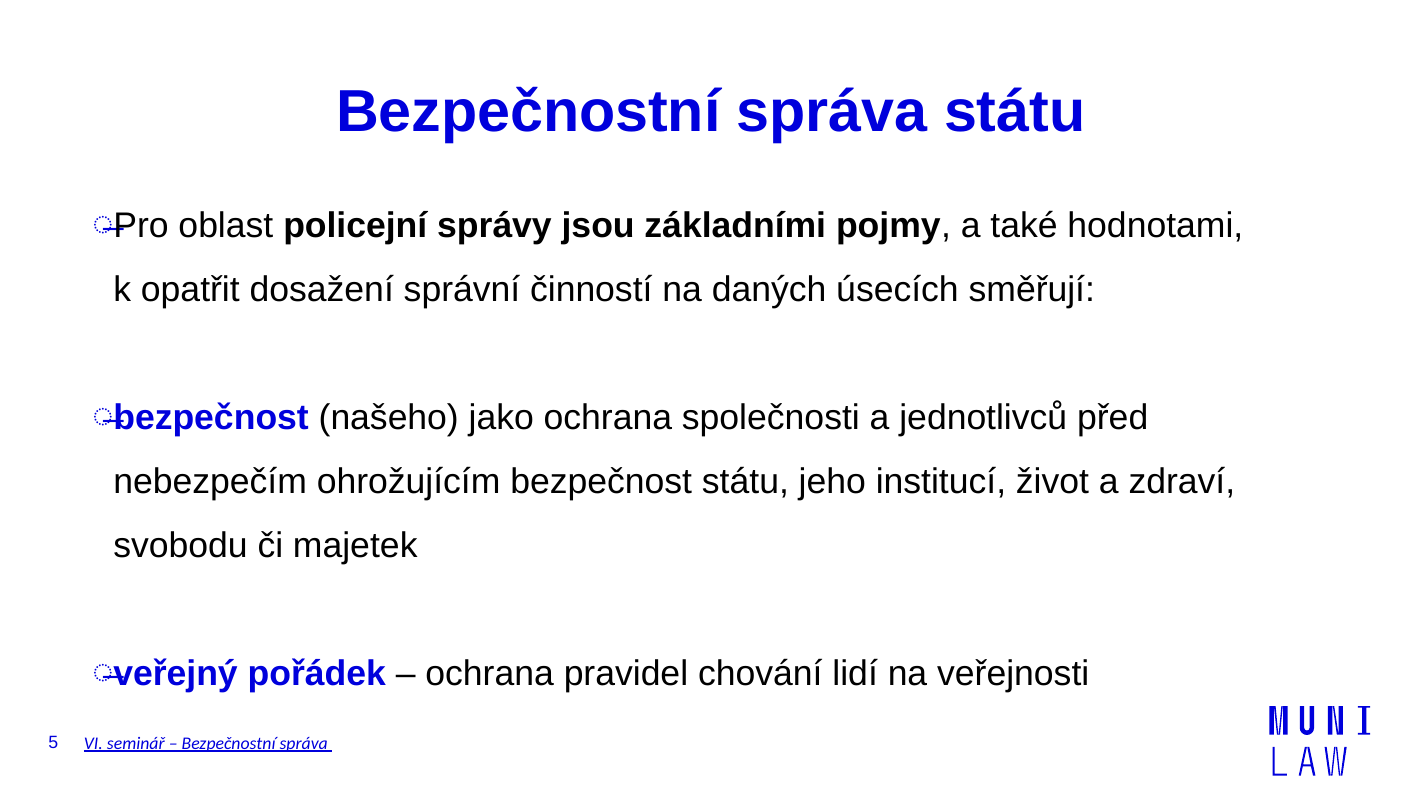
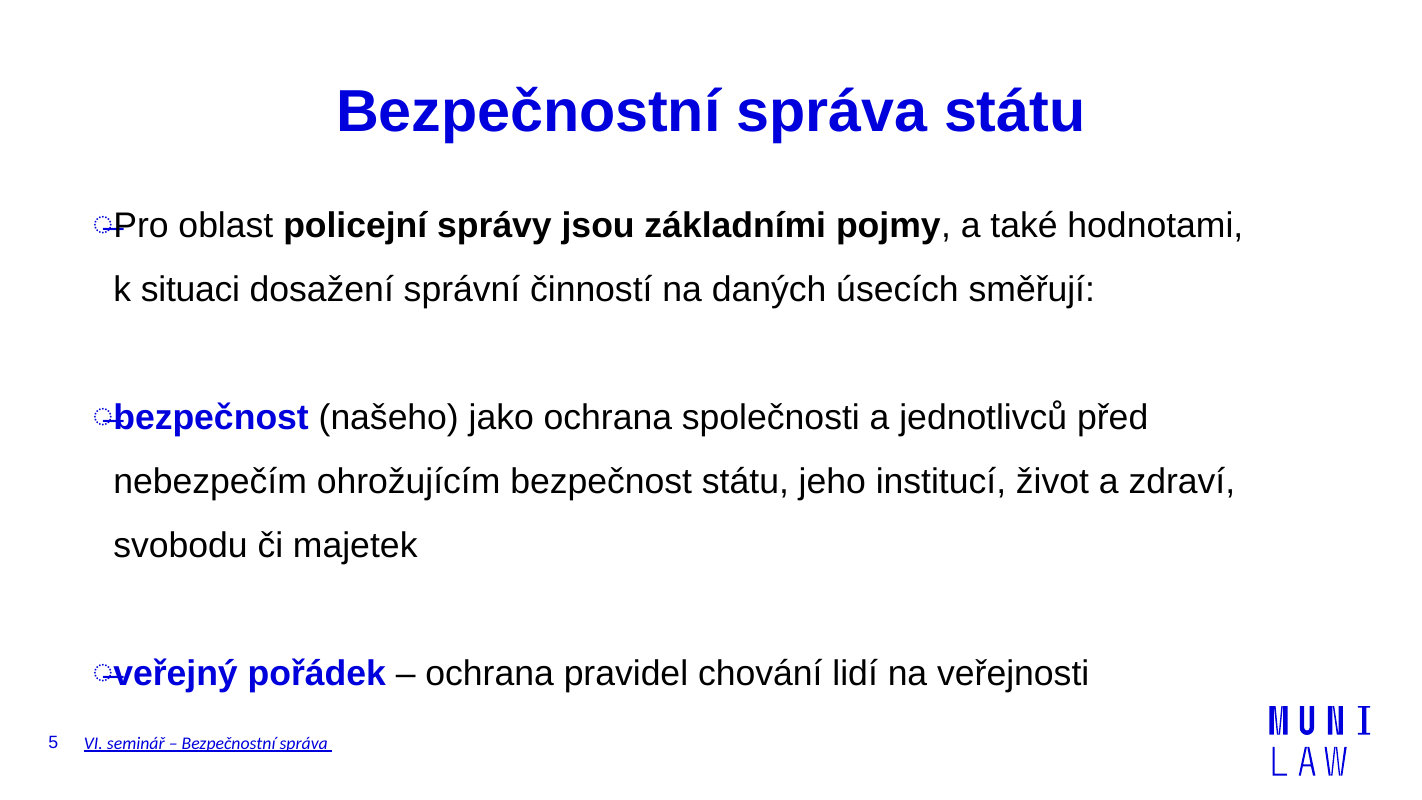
opatřit: opatřit -> situaci (190, 289)
